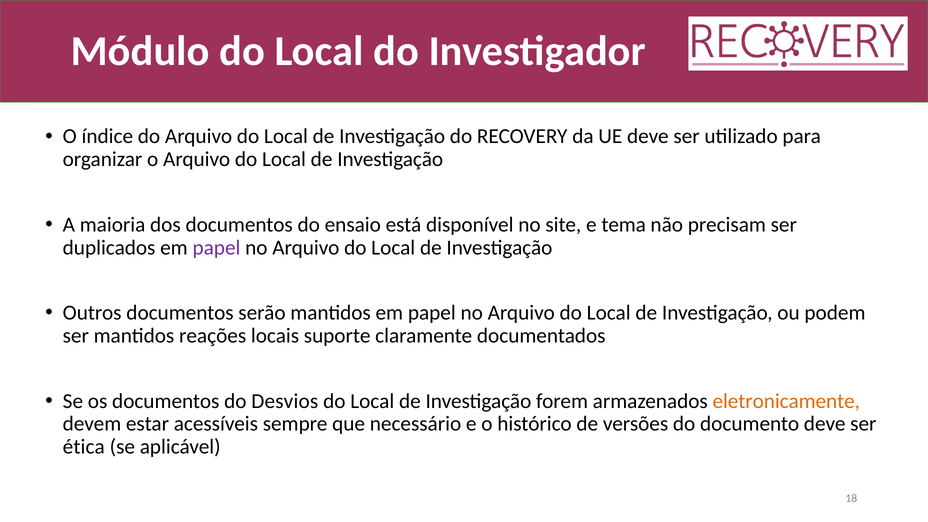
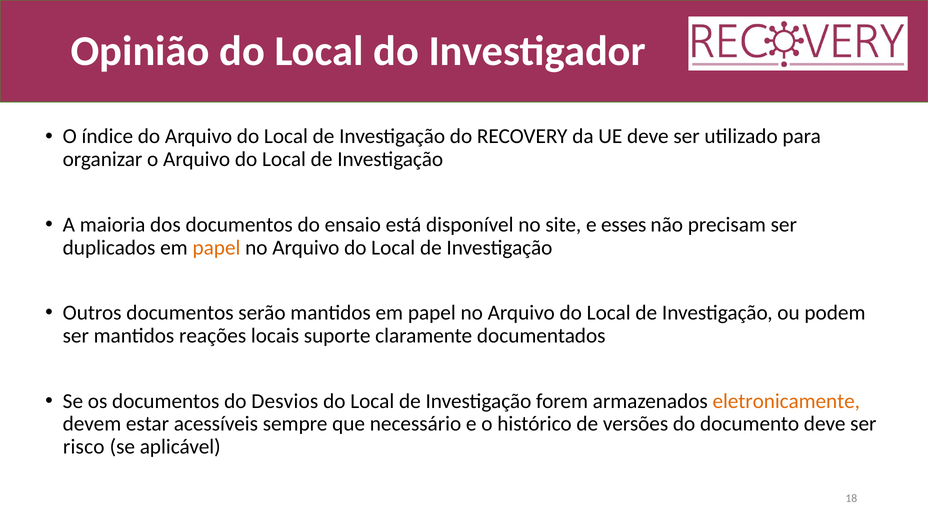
Módulo: Módulo -> Opinião (140, 51)
tema: tema -> esses (624, 225)
papel colour: purple -> orange (216, 248)
ética: ética -> risco (84, 447)
